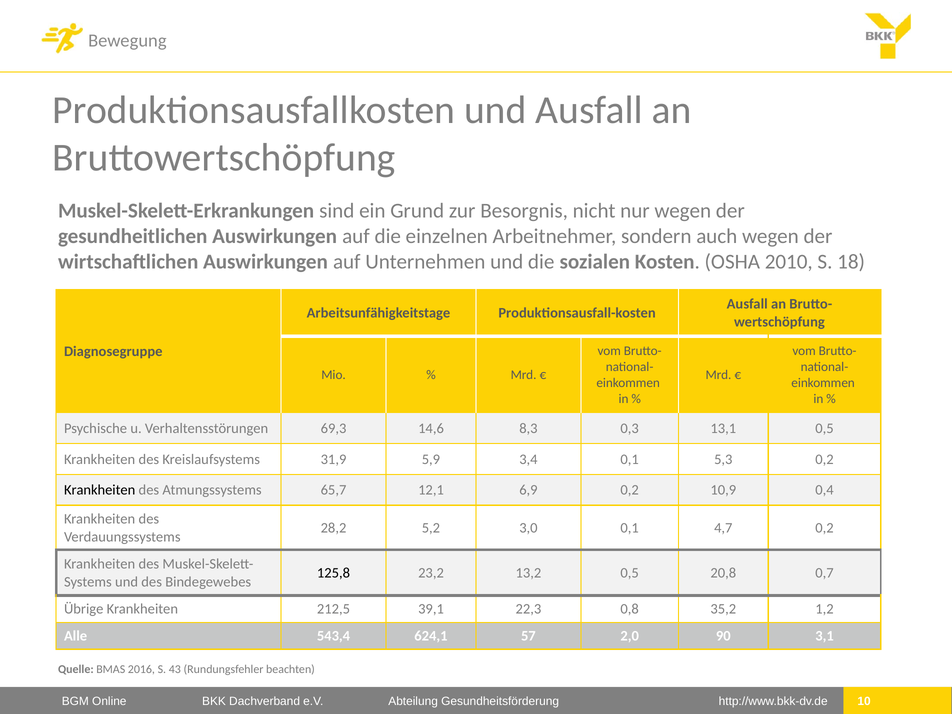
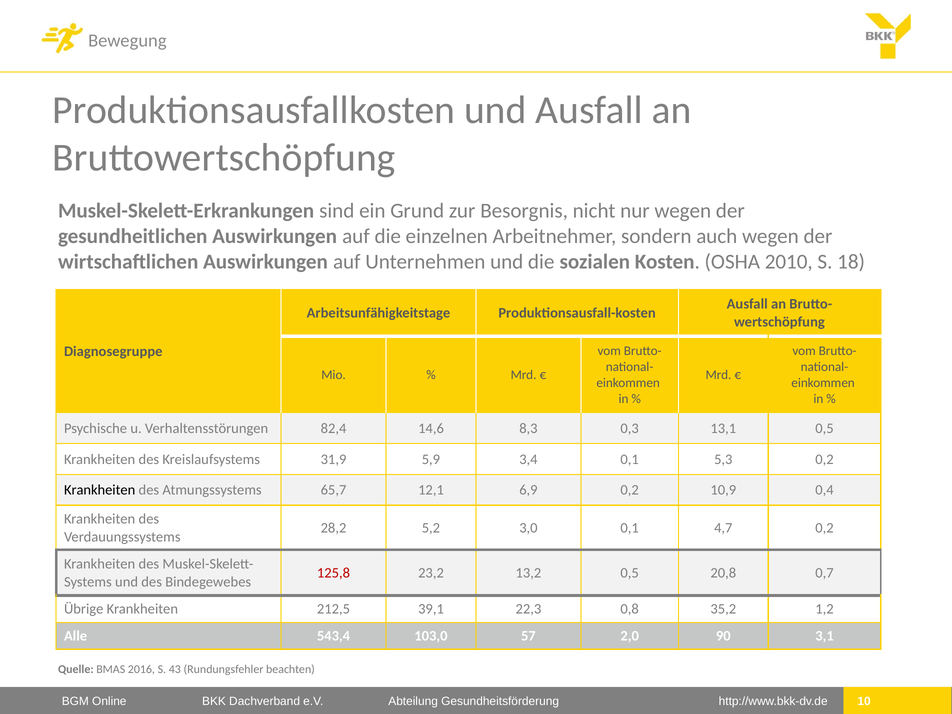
69,3: 69,3 -> 82,4 (334, 428)
125,8 colour: black -> red (333, 573)
624,1: 624,1 -> 103,0 (431, 636)
